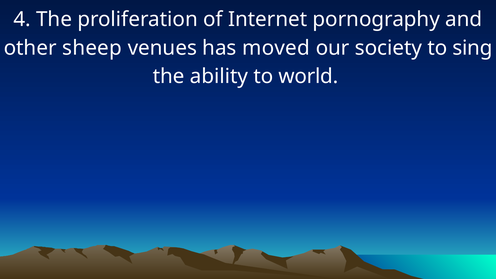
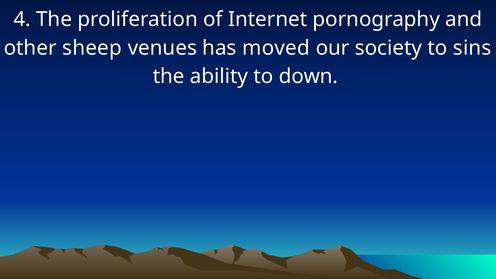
sing: sing -> sins (472, 48)
world: world -> down (308, 76)
